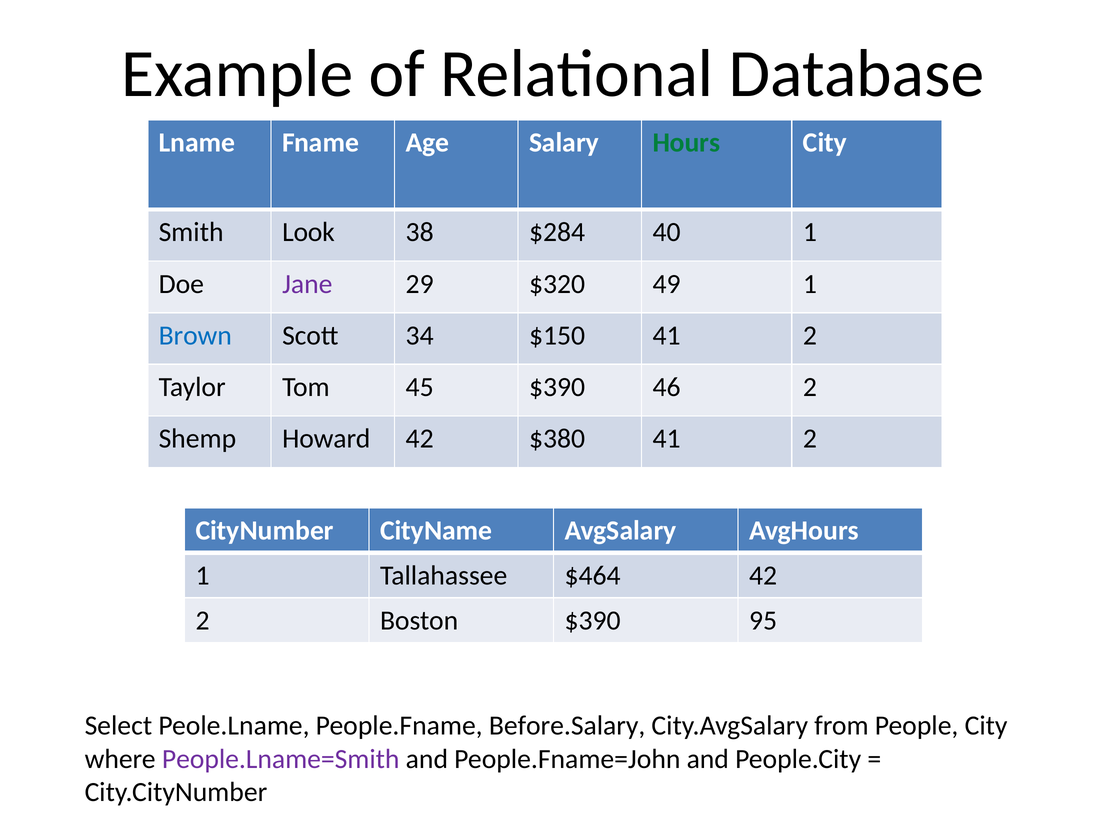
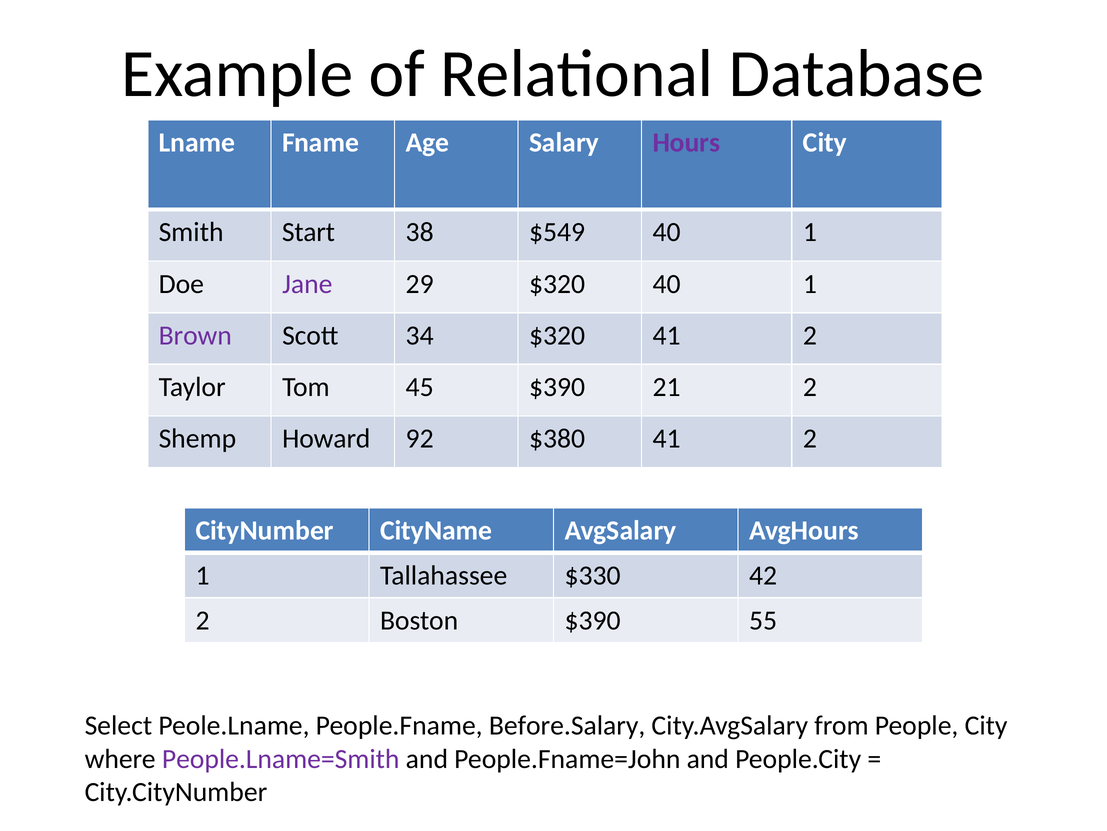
Hours colour: green -> purple (686, 143)
Look: Look -> Start (308, 232)
$284: $284 -> $549 (557, 232)
$320 49: 49 -> 40 (667, 284)
Brown colour: blue -> purple (195, 335)
34 $150: $150 -> $320 (557, 335)
46: 46 -> 21 (667, 387)
Howard 42: 42 -> 92 (420, 438)
$464: $464 -> $330 (593, 575)
95: 95 -> 55 (763, 620)
